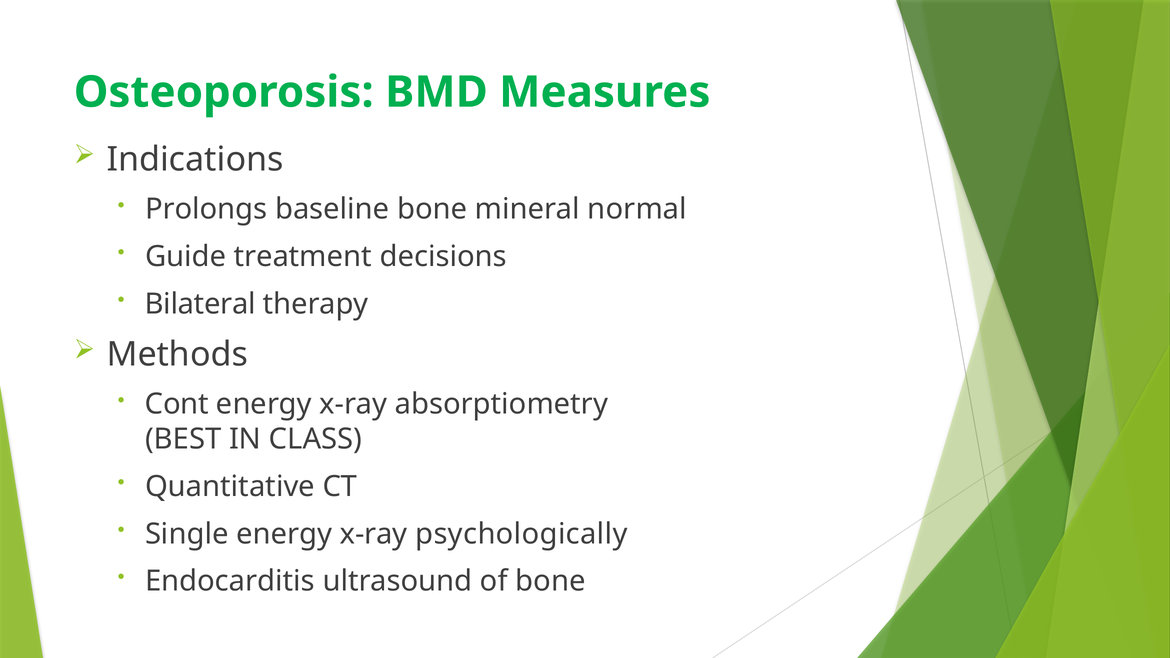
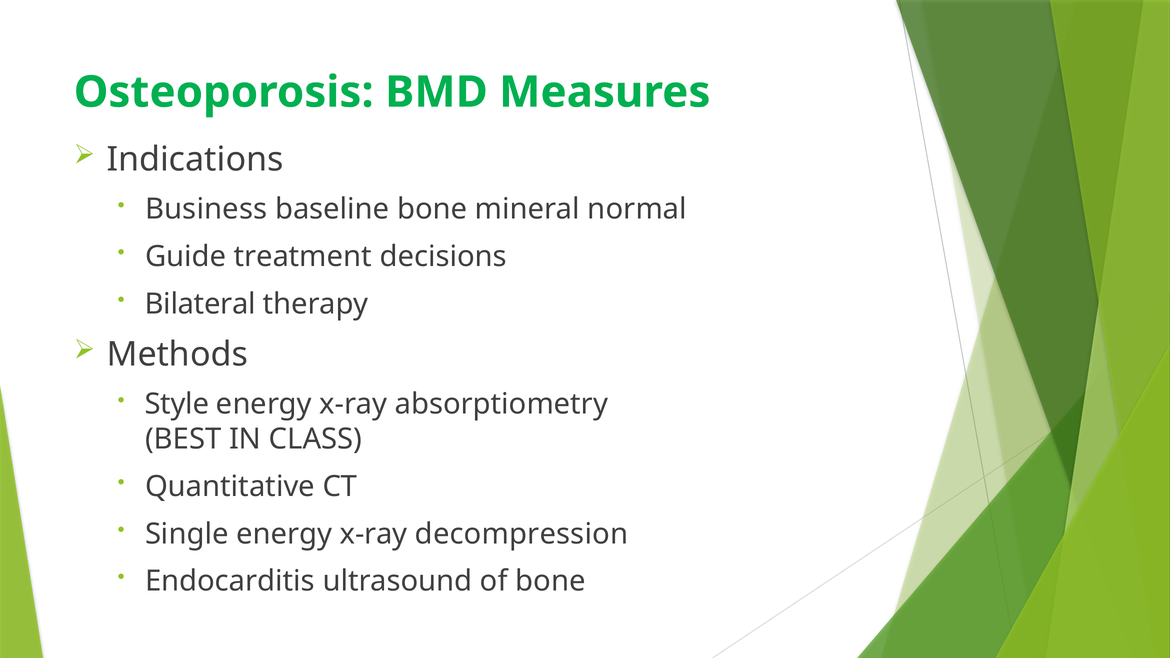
Prolongs: Prolongs -> Business (206, 209)
Cont: Cont -> Style (177, 404)
psychologically: psychologically -> decompression (522, 534)
